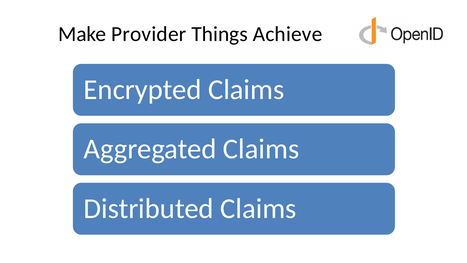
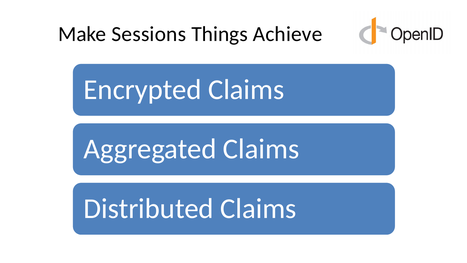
Provider: Provider -> Sessions (149, 34)
